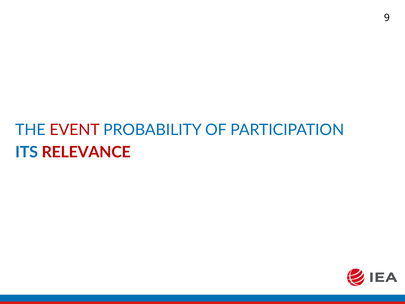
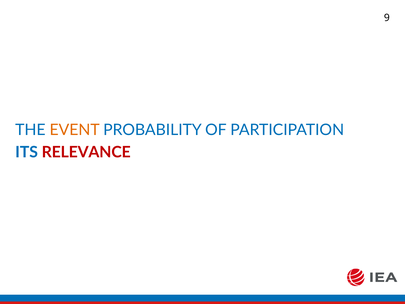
EVENT colour: red -> orange (75, 130)
